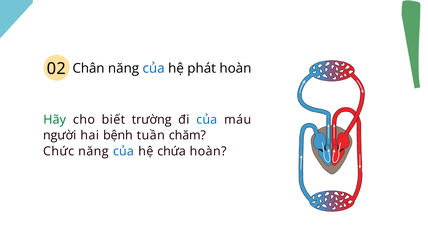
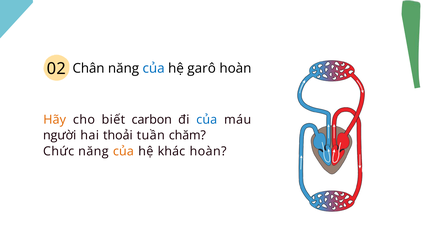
phát: phát -> garô (202, 68)
Hãy colour: green -> orange (55, 120)
trường: trường -> carbon (152, 120)
bệnh: bệnh -> thoải (118, 135)
của colour: blue -> orange (123, 151)
chứa: chứa -> khác (171, 151)
